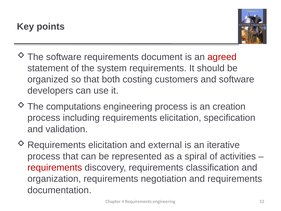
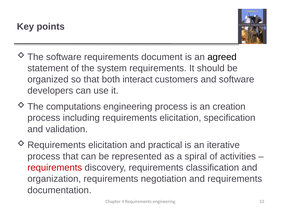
agreed colour: red -> black (222, 57)
costing: costing -> interact (138, 79)
external: external -> practical (165, 145)
